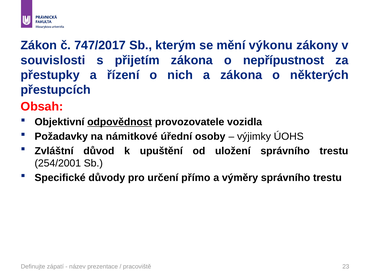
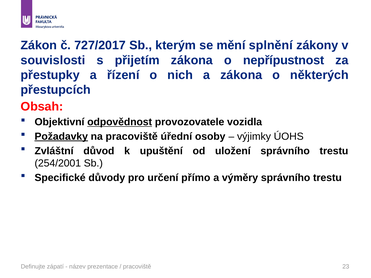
747/2017: 747/2017 -> 727/2017 (100, 45)
výkonu: výkonu -> splnění (271, 45)
Požadavky underline: none -> present (61, 137)
na námitkové: námitkové -> pracoviště (132, 137)
